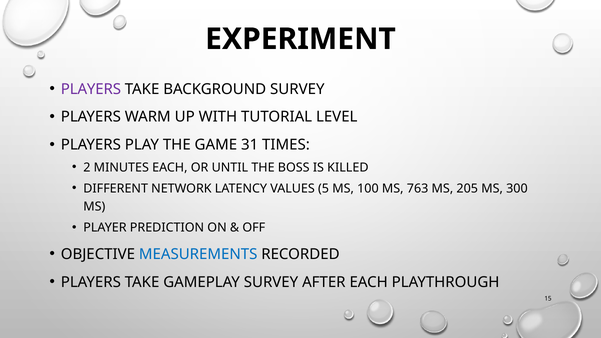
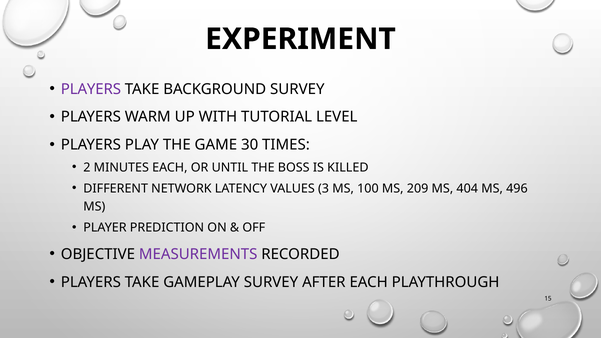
31: 31 -> 30 (250, 145)
5: 5 -> 3 (324, 189)
763: 763 -> 209 (418, 189)
205: 205 -> 404 (467, 189)
300: 300 -> 496 (517, 189)
MEASUREMENTS colour: blue -> purple (198, 254)
